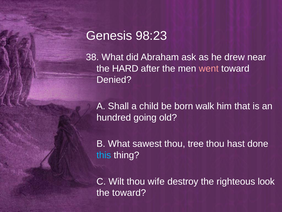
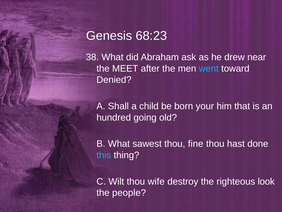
98:23: 98:23 -> 68:23 (151, 36)
HARD: HARD -> MEET (125, 68)
went colour: pink -> light blue (209, 68)
walk: walk -> your (205, 106)
tree: tree -> fine (196, 144)
the toward: toward -> people (129, 192)
